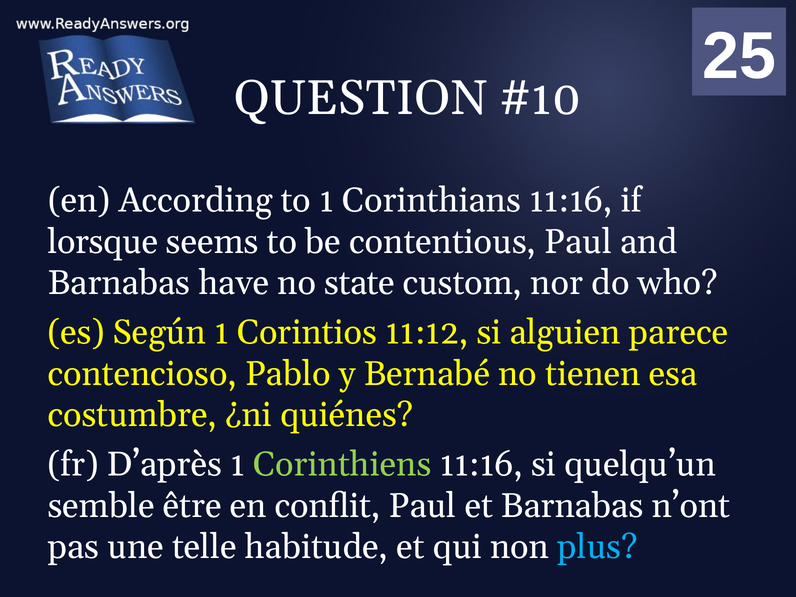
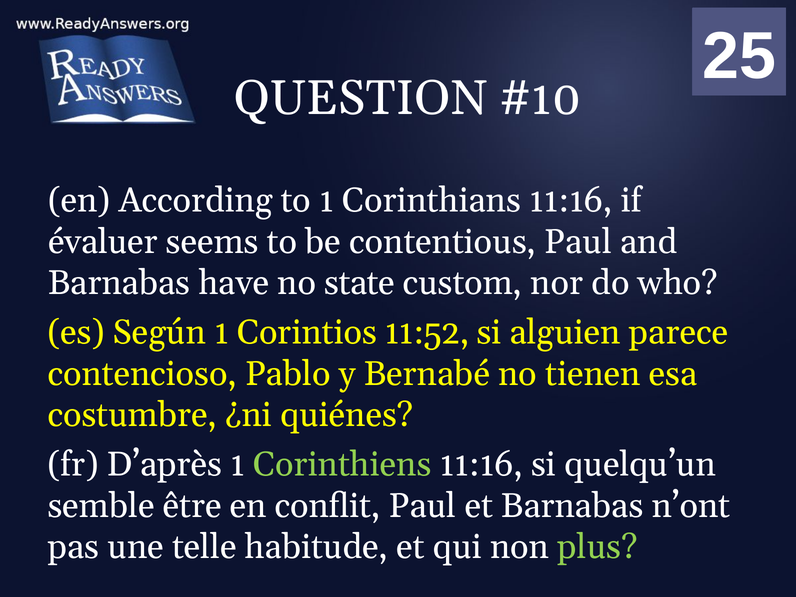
lorsque: lorsque -> évaluer (103, 242)
11:12: 11:12 -> 11:52 (427, 333)
plus colour: light blue -> light green (597, 547)
